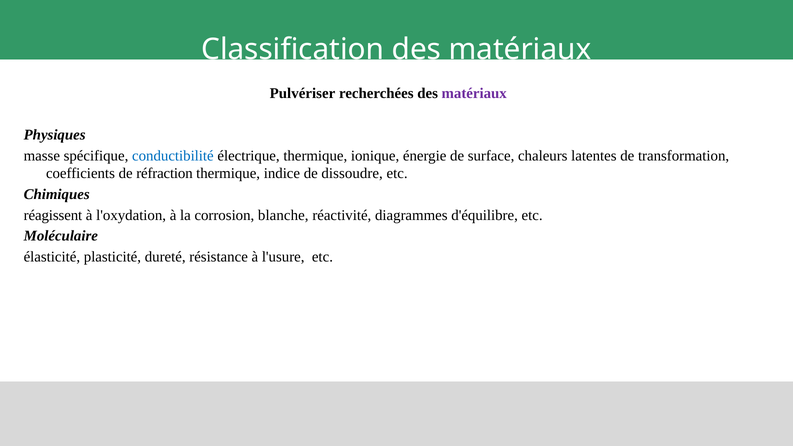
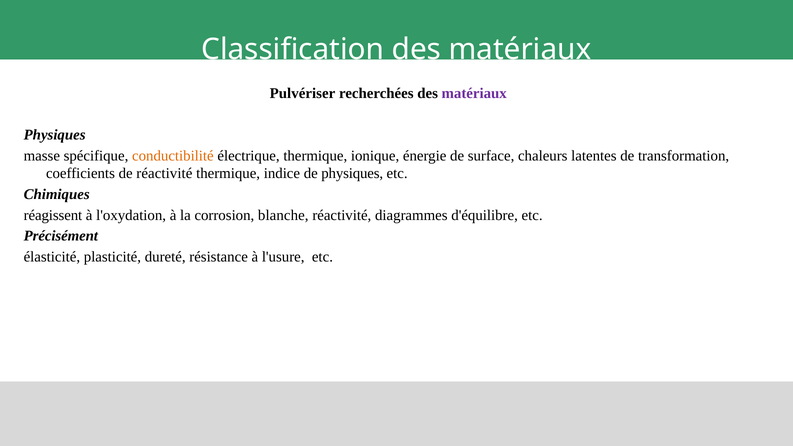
conductibilité colour: blue -> orange (173, 156)
de réfraction: réfraction -> réactivité (164, 174)
de dissoudre: dissoudre -> physiques (352, 174)
Moléculaire: Moléculaire -> Précisément (61, 236)
